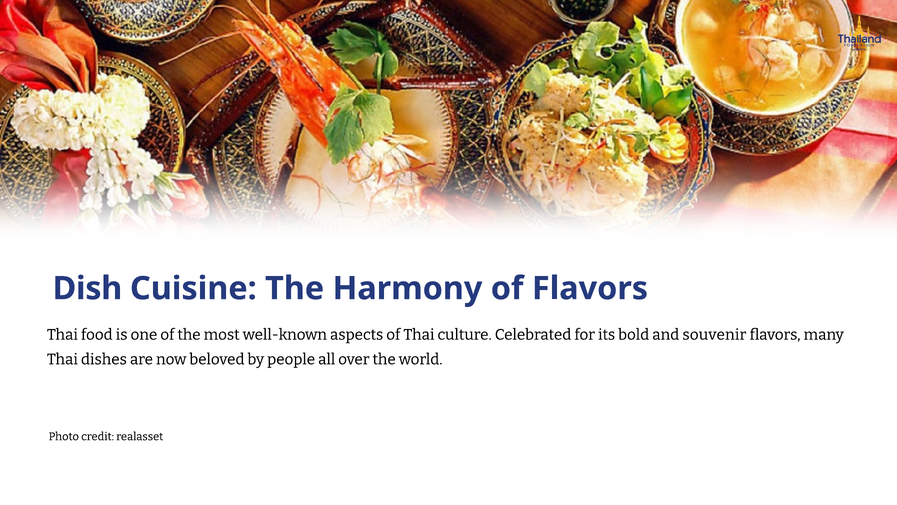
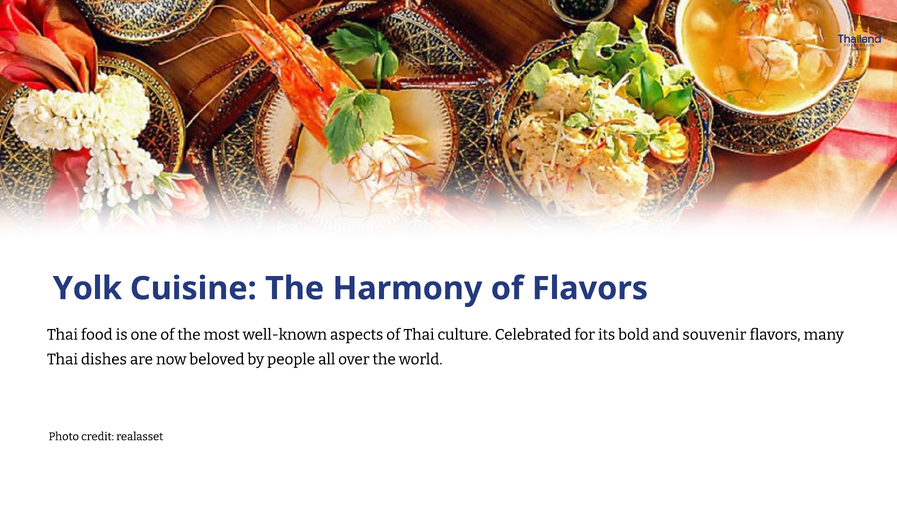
Dish: Dish -> Yolk (87, 288)
